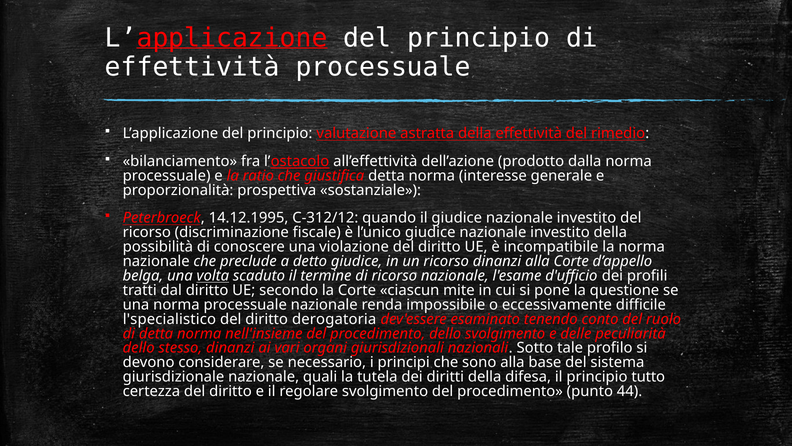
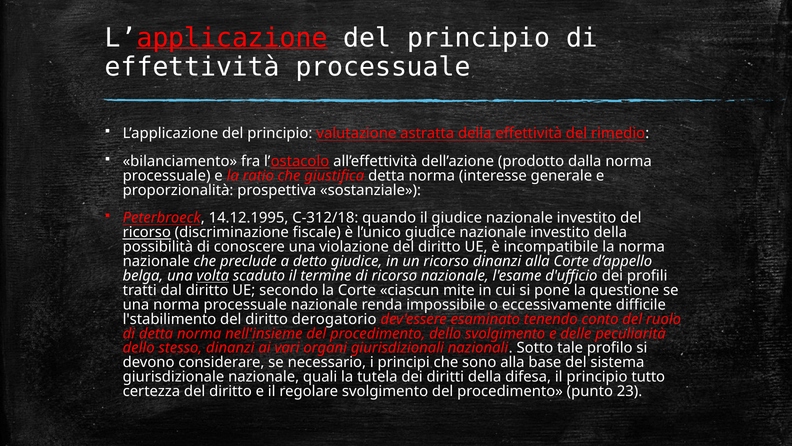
C-312/12: C-312/12 -> C-312/18 (325, 218)
ricorso underline: none -> present (147, 232)
l'specialistico: l'specialistico -> l'stabilimento (170, 319)
derogatoria: derogatoria -> derogatorio (334, 319)
44: 44 -> 23 (630, 391)
